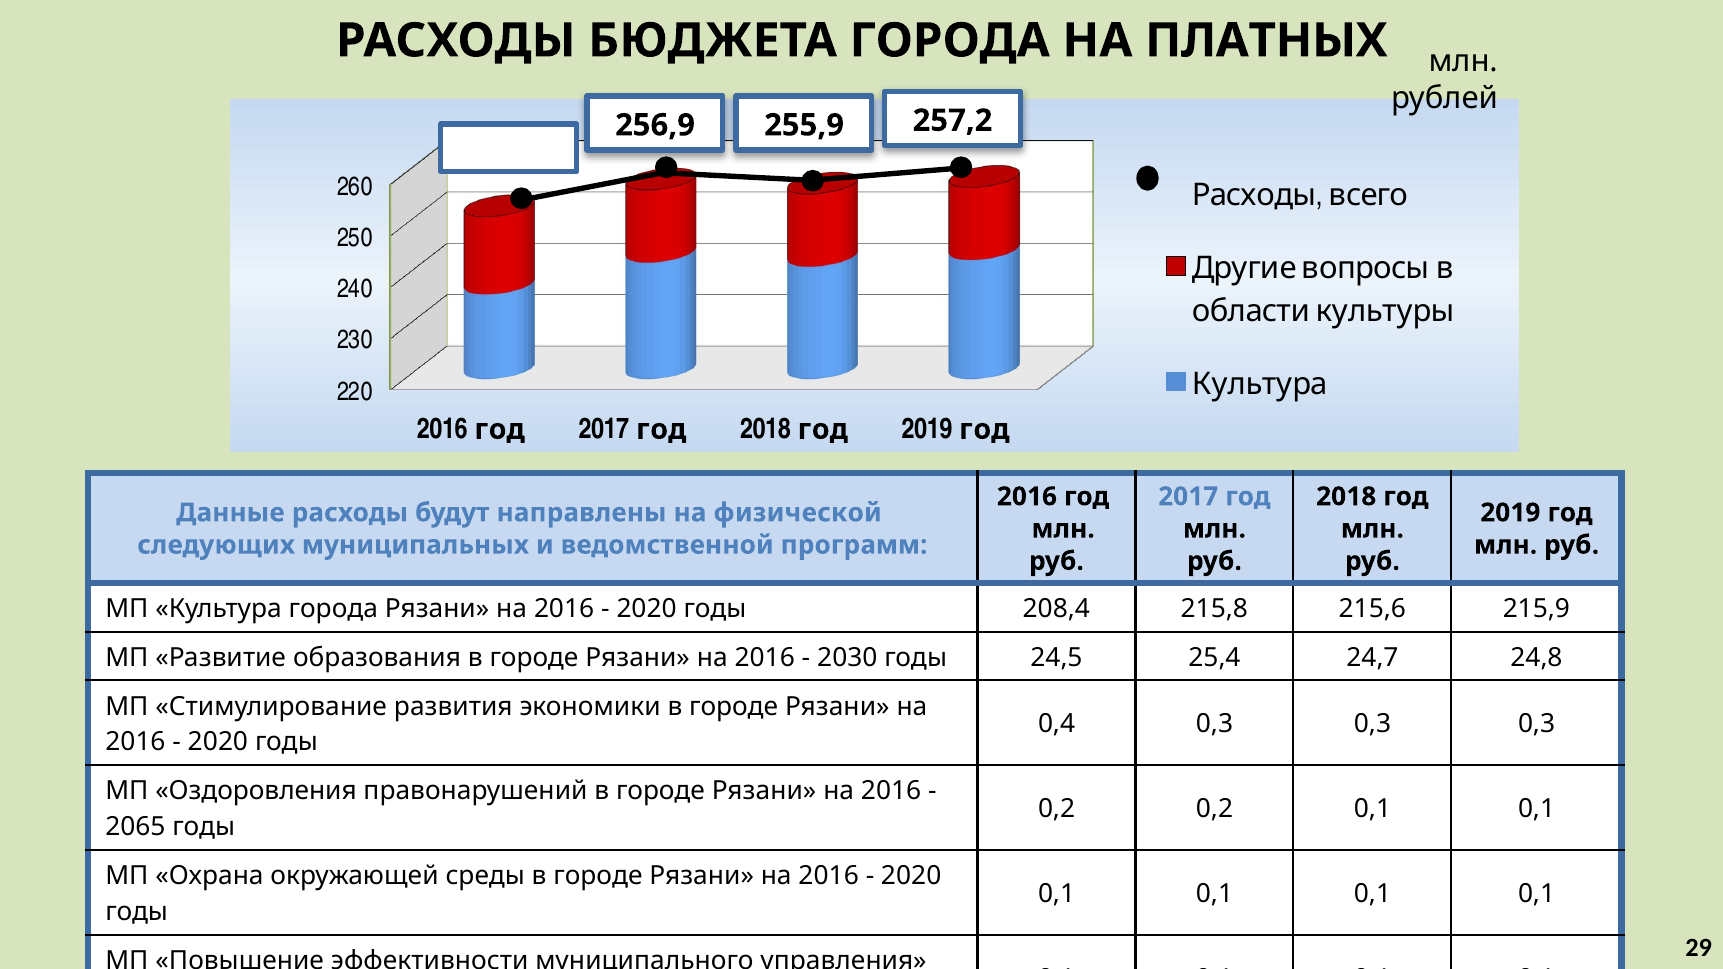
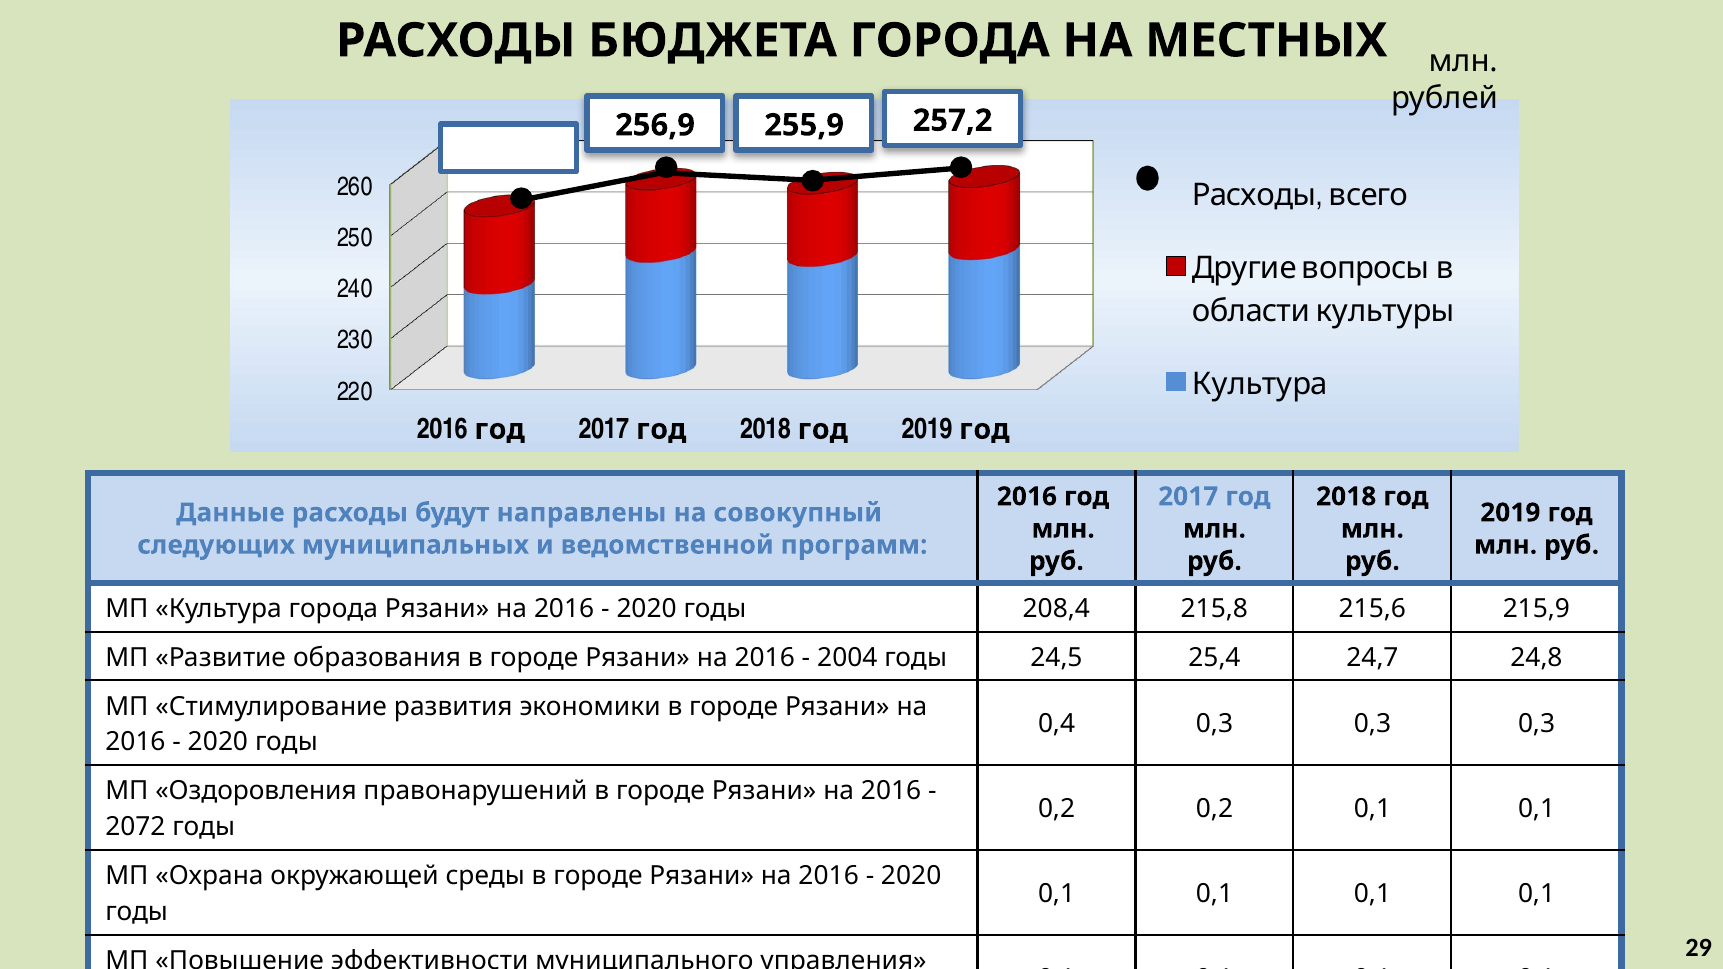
ПЛАТНЫХ: ПЛАТНЫХ -> МЕСТНЫХ (1266, 41)
физической: физической -> совокупный (798, 513)
2030: 2030 -> 2004 (847, 658)
2065: 2065 -> 2072 (135, 827)
